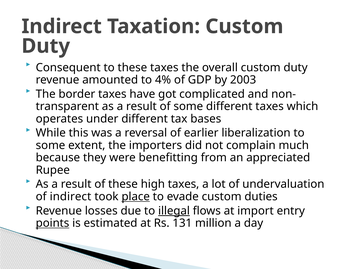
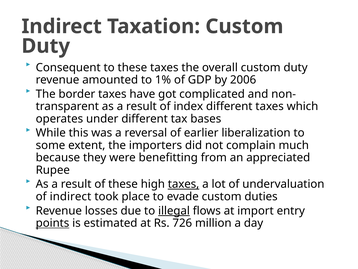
4%: 4% -> 1% (163, 80)
2003: 2003 -> 2006 (243, 80)
of some: some -> index (188, 106)
taxes underline: none -> present (184, 184)
place underline: present -> none (136, 196)
131: 131 -> 726 (182, 223)
